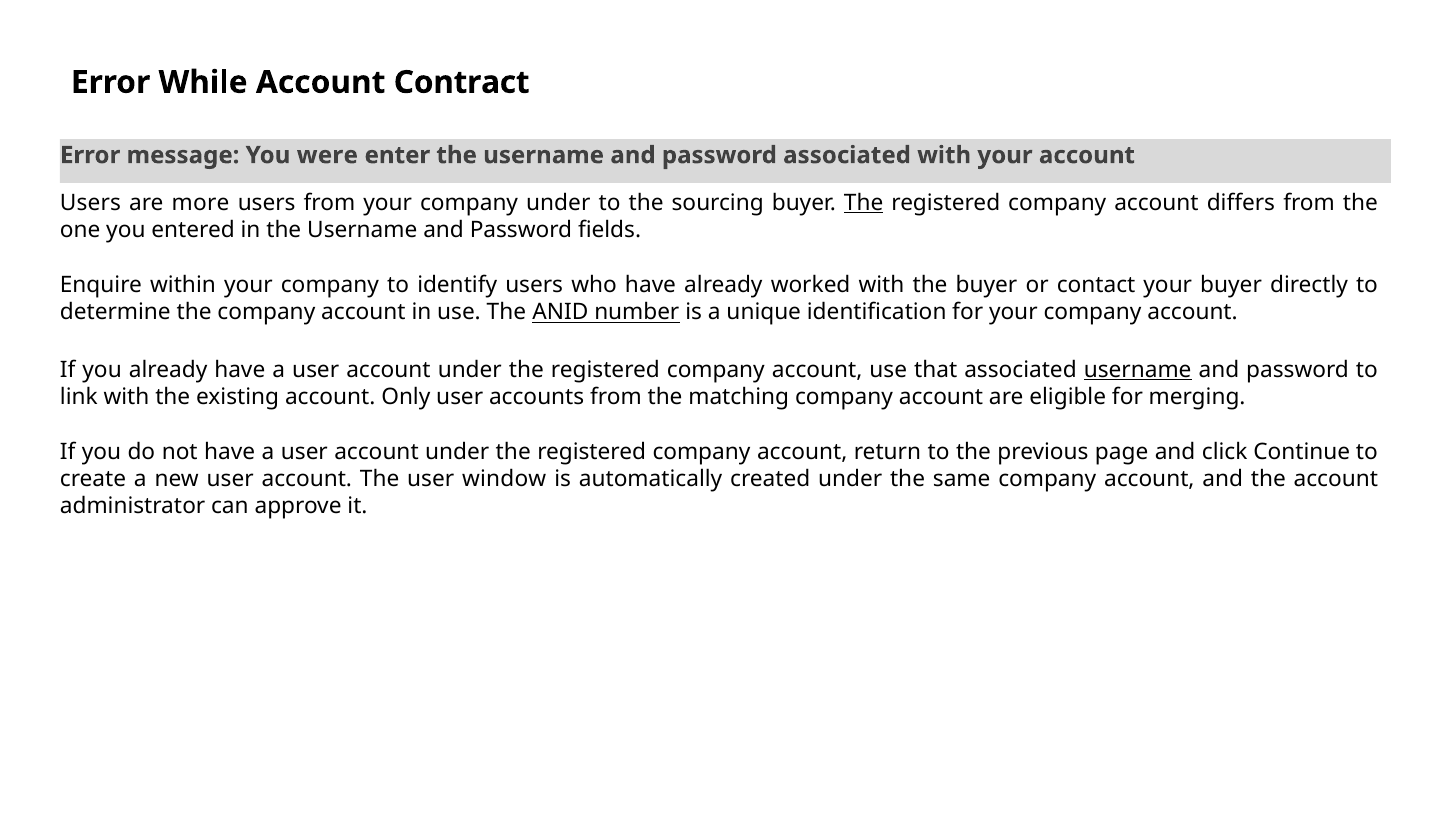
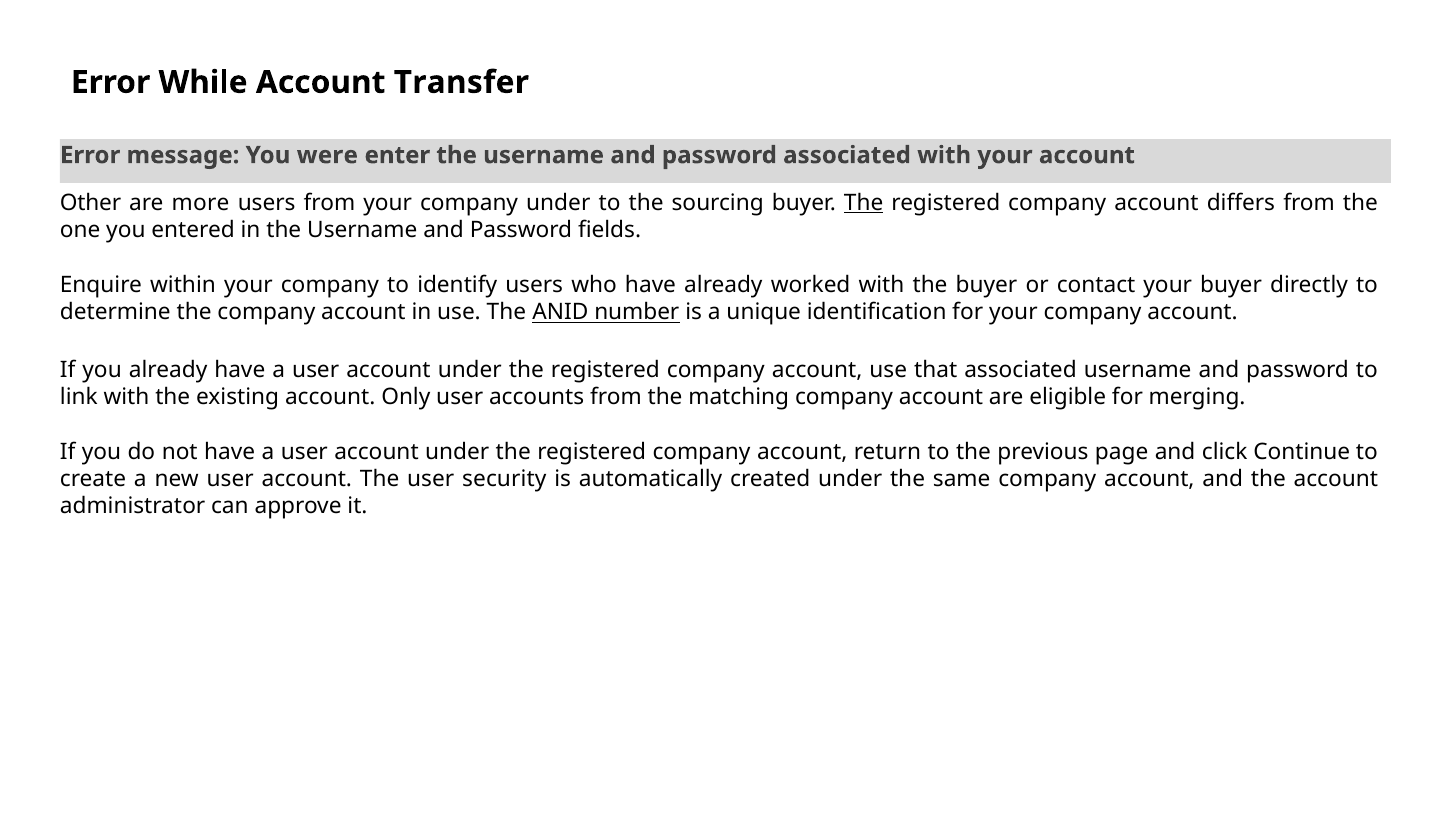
Contract: Contract -> Transfer (461, 82)
Users: Users -> Other (91, 203)
username underline: present -> none (1138, 370)
window: window -> security (504, 479)
